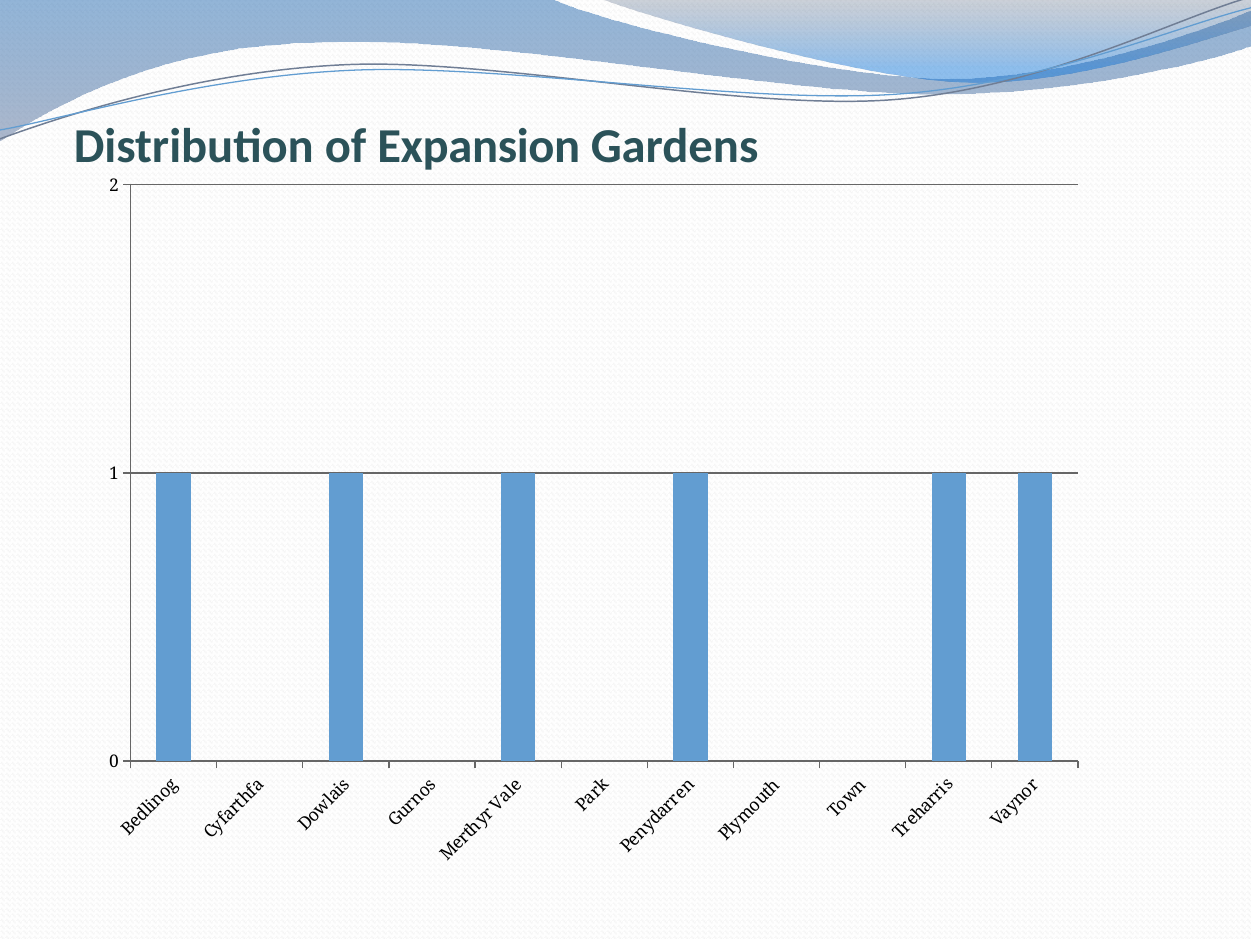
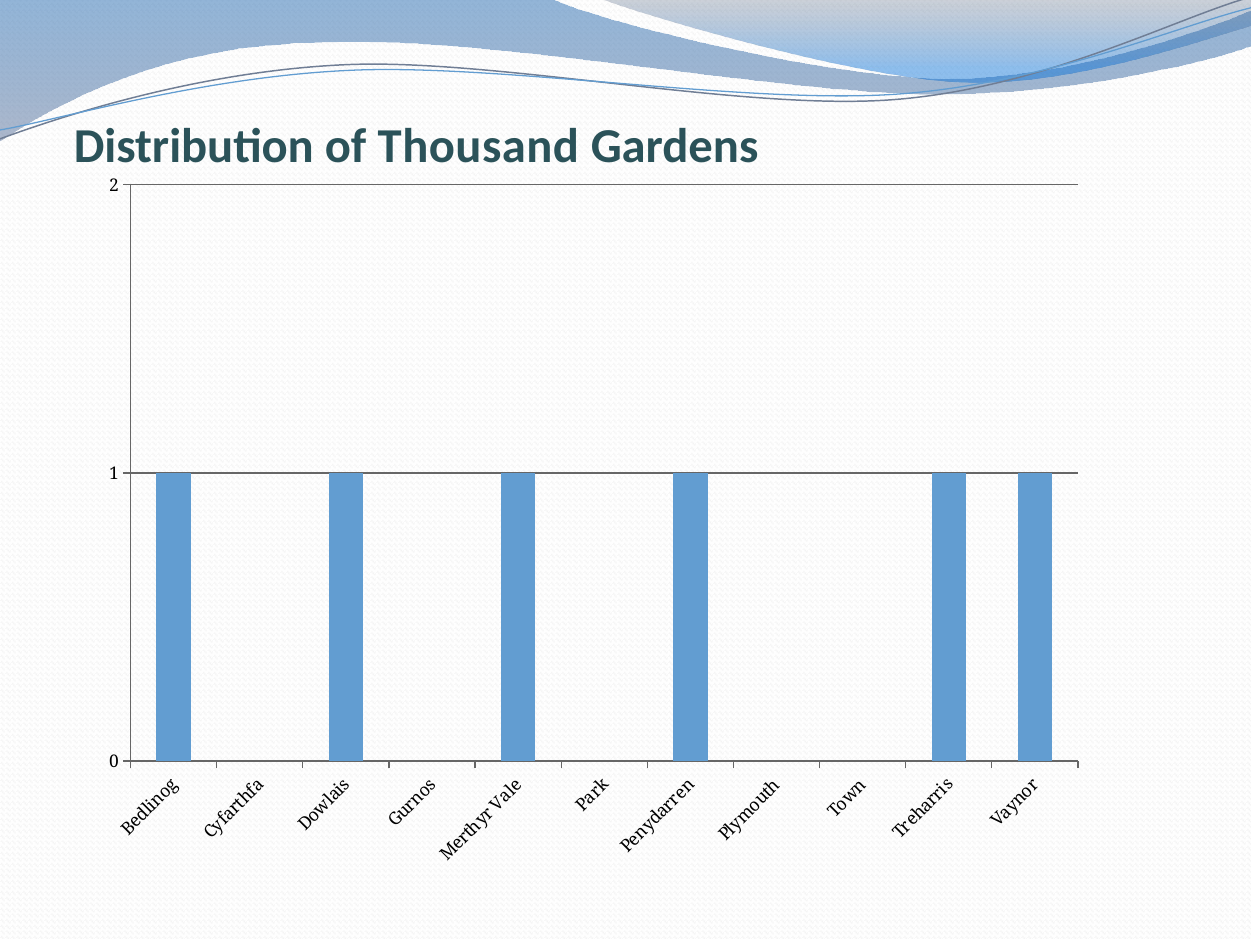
Expansion: Expansion -> Thousand (478, 147)
